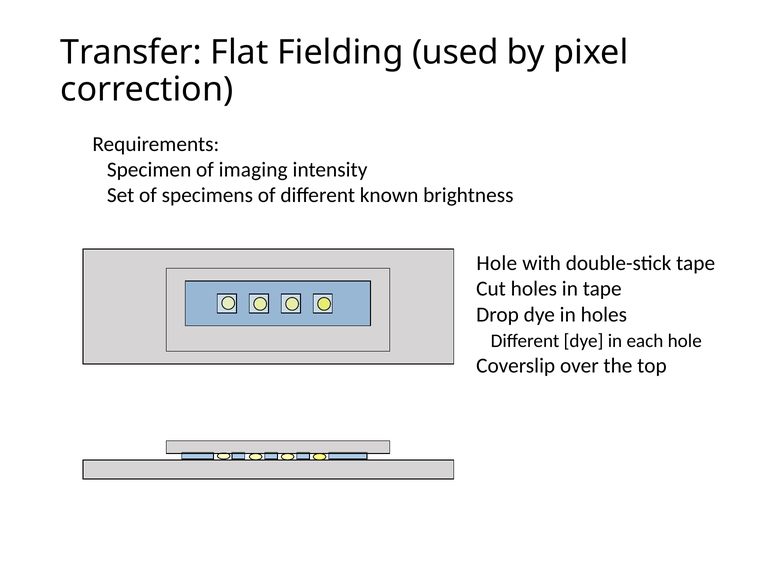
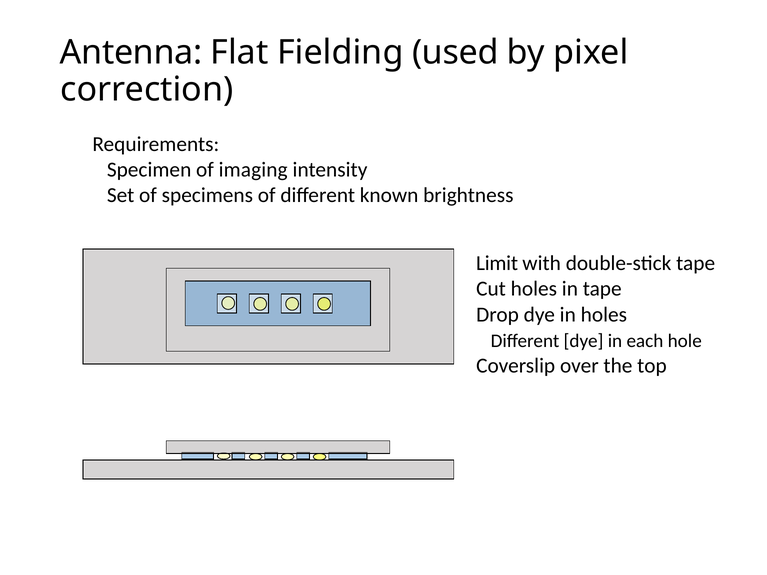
Transfer: Transfer -> Antenna (131, 53)
Hole: Hole -> Limit (497, 263)
